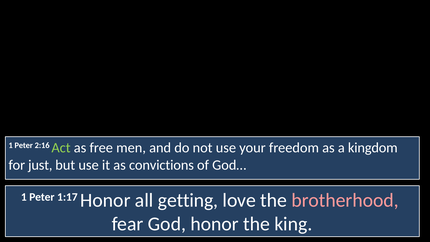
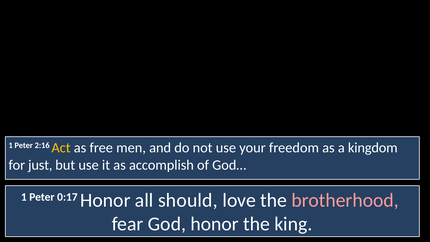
Act colour: light green -> yellow (61, 148)
convictions: convictions -> accomplish (161, 165)
1:17: 1:17 -> 0:17 (67, 197)
getting: getting -> should (188, 200)
